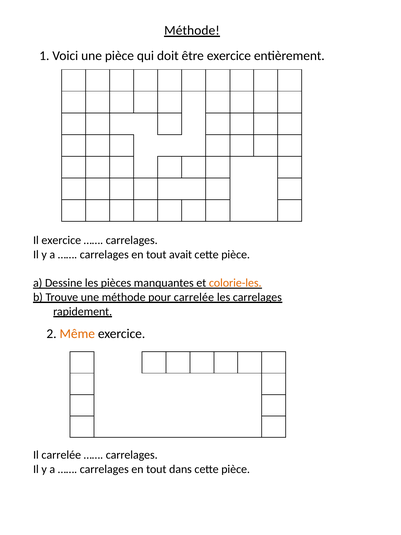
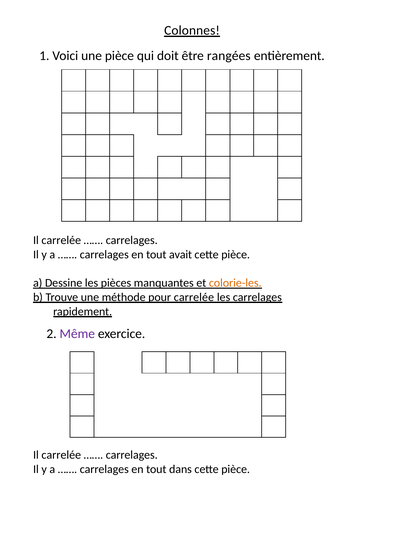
Méthode: Méthode -> Colonnes (192, 30)
être exercice: exercice -> rangées (229, 56)
exercice: exercice -> carrelée (61, 240)
Même colour: orange -> purple (77, 334)
